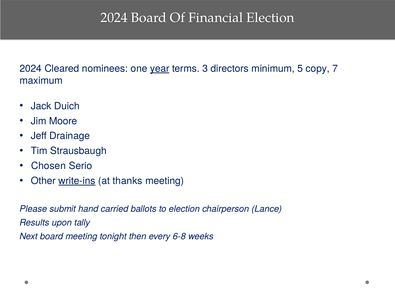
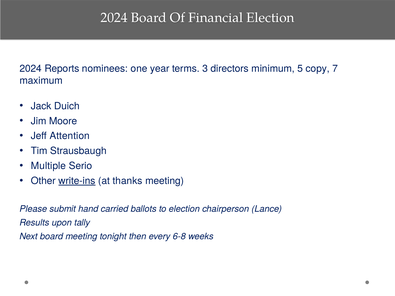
Cleared: Cleared -> Reports (62, 69)
year underline: present -> none (160, 69)
Drainage: Drainage -> Attention (70, 136)
Chosen: Chosen -> Multiple (48, 166)
